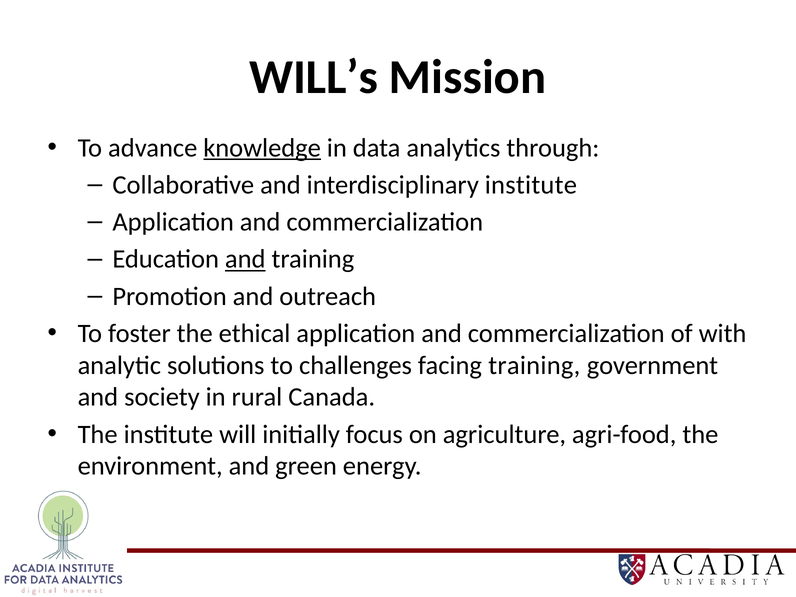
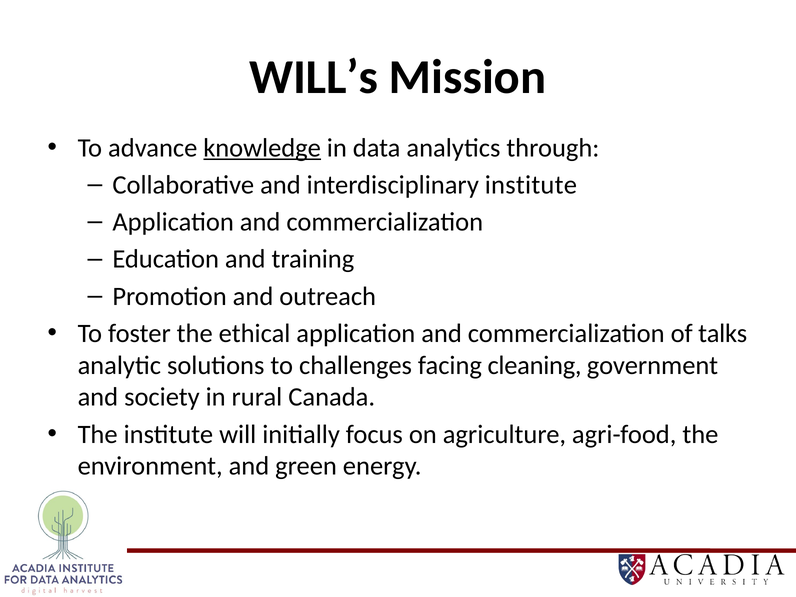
and underline: present -> none (245, 259)
with: with -> talks (723, 333)
facing training: training -> cleaning (535, 365)
